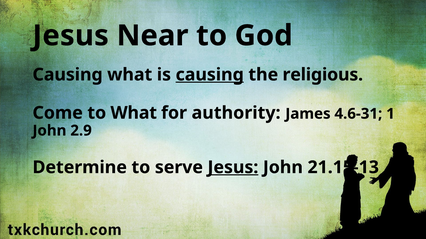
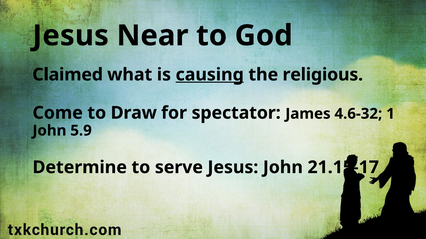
Causing: Causing -> Claimed (68, 75)
to What: What -> Draw (134, 113)
authority: authority -> spectator (236, 113)
4.6-31: 4.6-31 -> 4.6-32 (358, 114)
2.9: 2.9 -> 5.9 (81, 131)
Jesus underline: present -> none (233, 168)
21.15-13: 21.15-13 -> 21.15-17 (343, 168)
